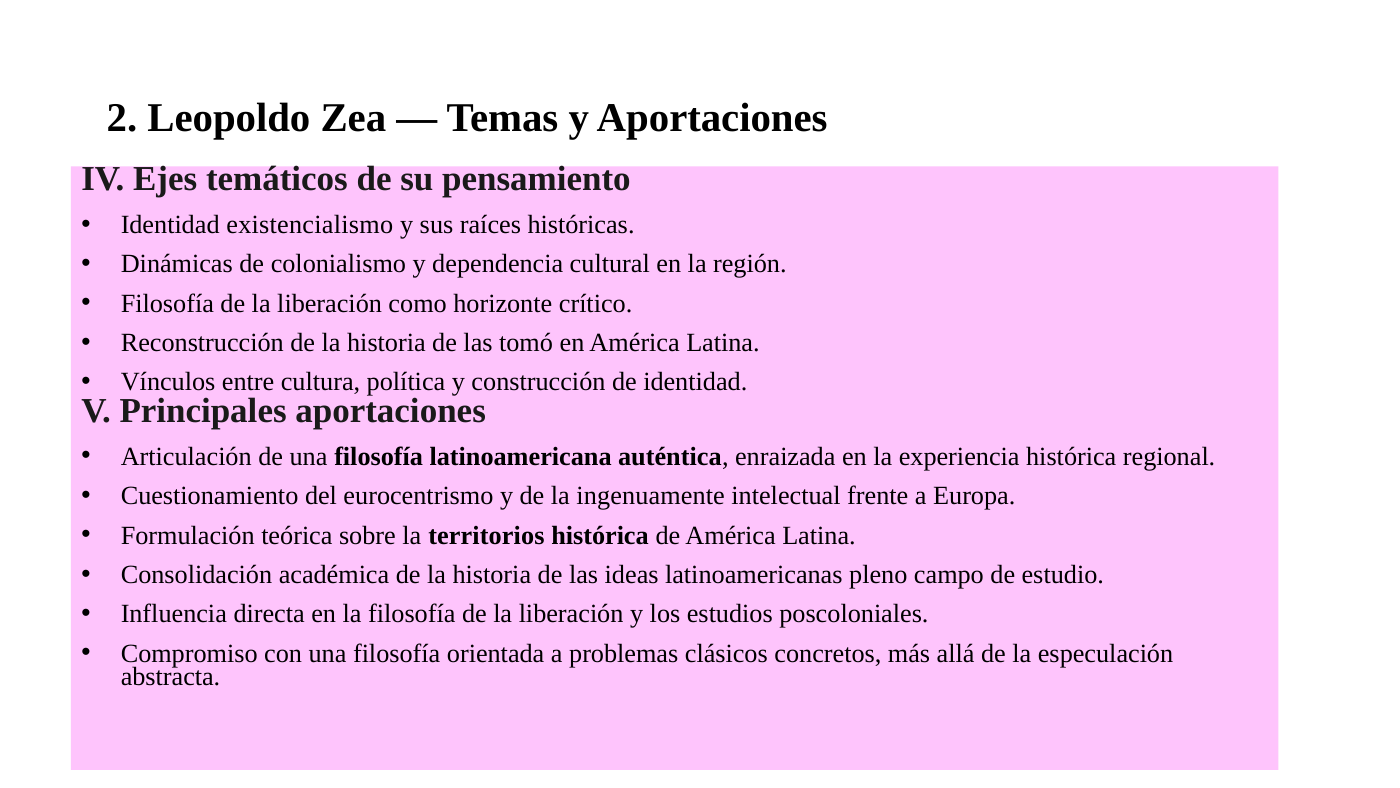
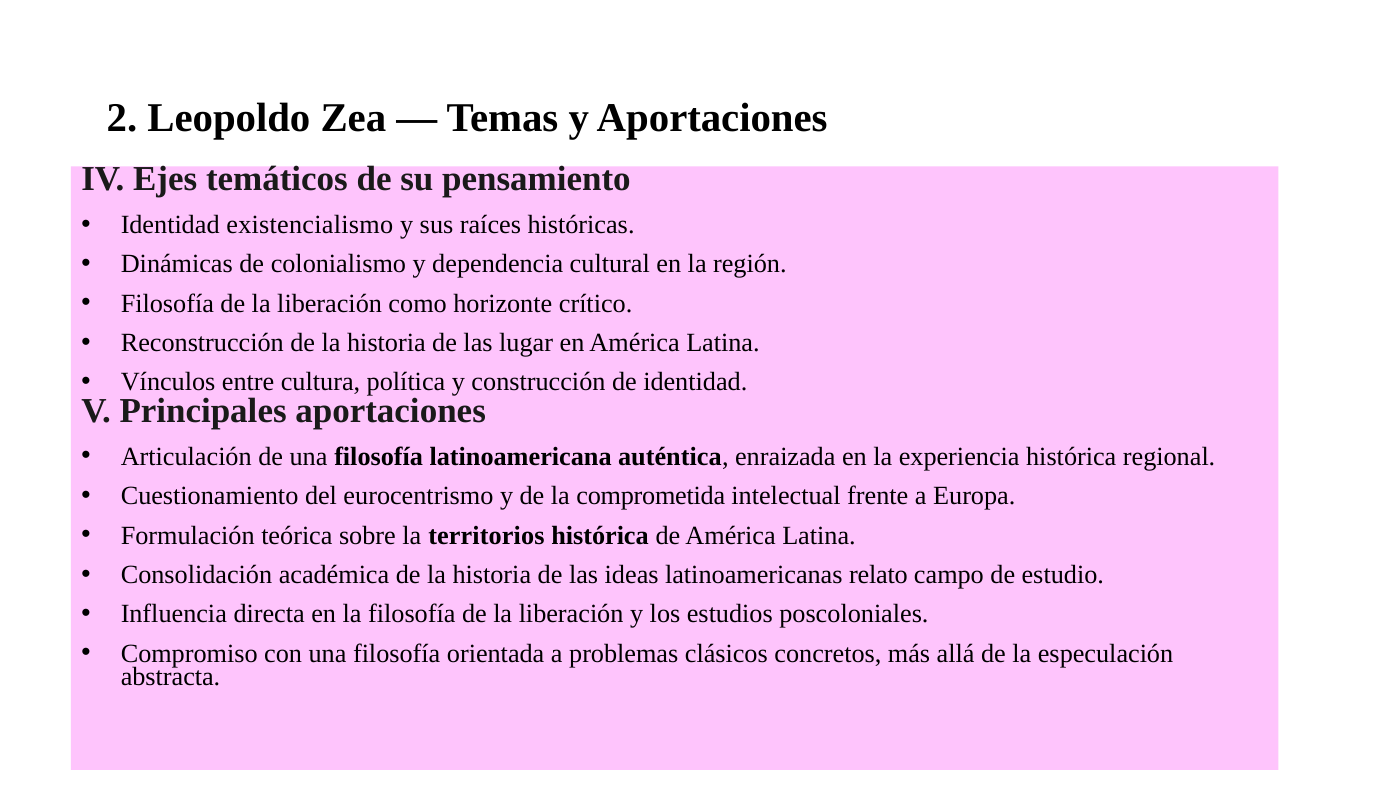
tomó: tomó -> lugar (526, 343)
ingenuamente: ingenuamente -> comprometida (651, 496)
pleno: pleno -> relato (878, 574)
